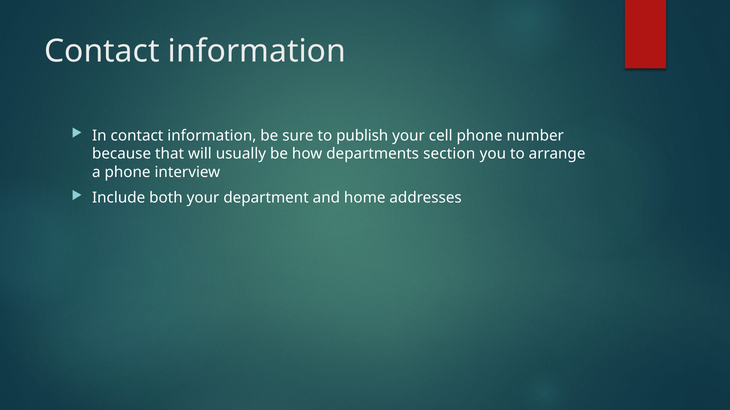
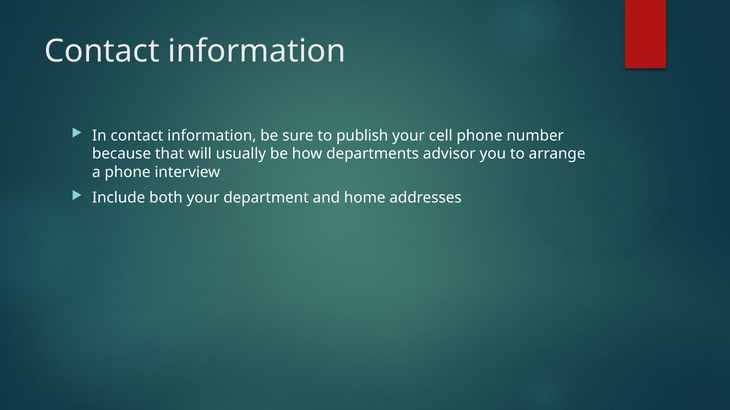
section: section -> advisor (449, 154)
